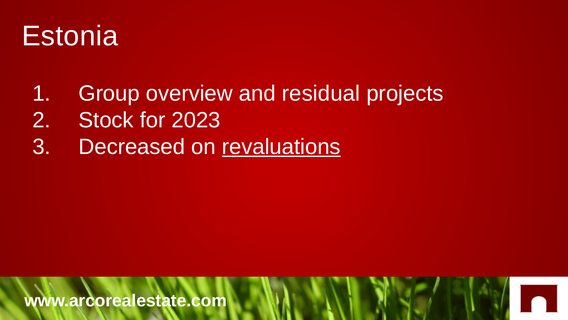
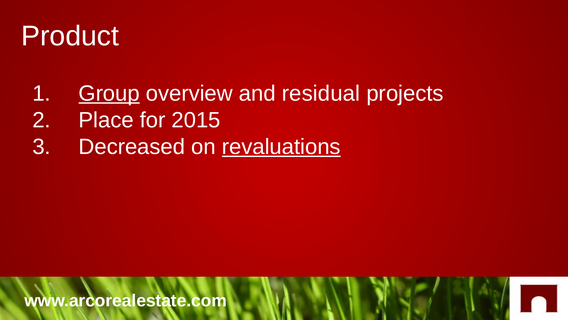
Estonia: Estonia -> Product (70, 36)
Group underline: none -> present (109, 93)
Stock: Stock -> Place (106, 120)
2023: 2023 -> 2015 (196, 120)
